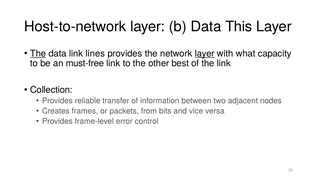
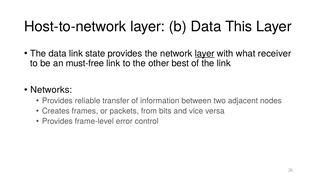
The underline: present -> none (38, 54)
lines: lines -> state (95, 54)
capacity: capacity -> receiver (275, 54)
Collection: Collection -> Networks (51, 90)
